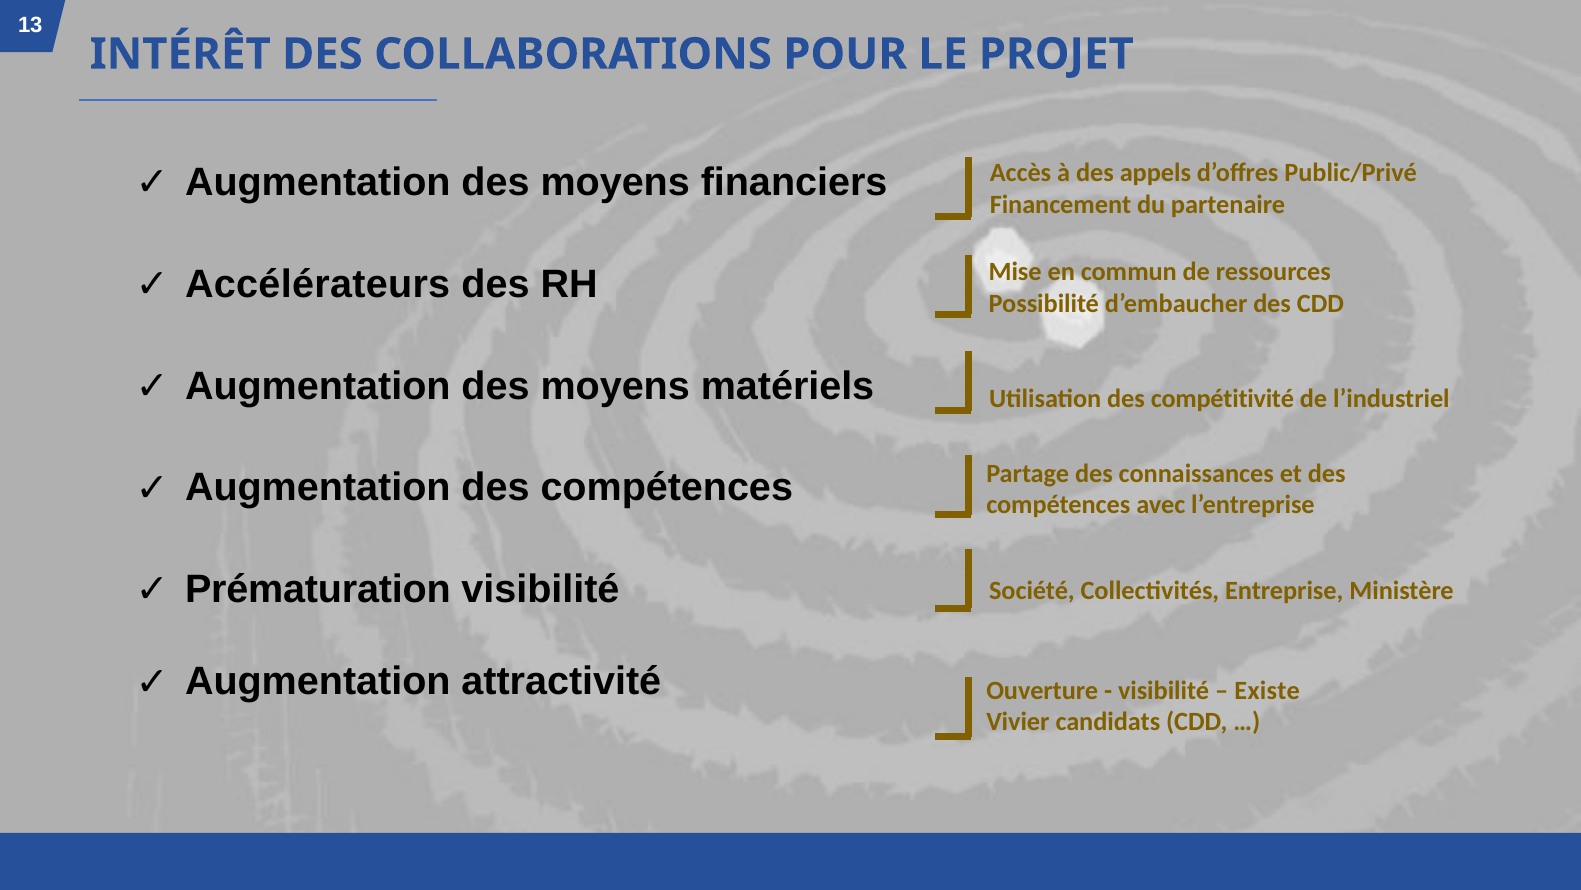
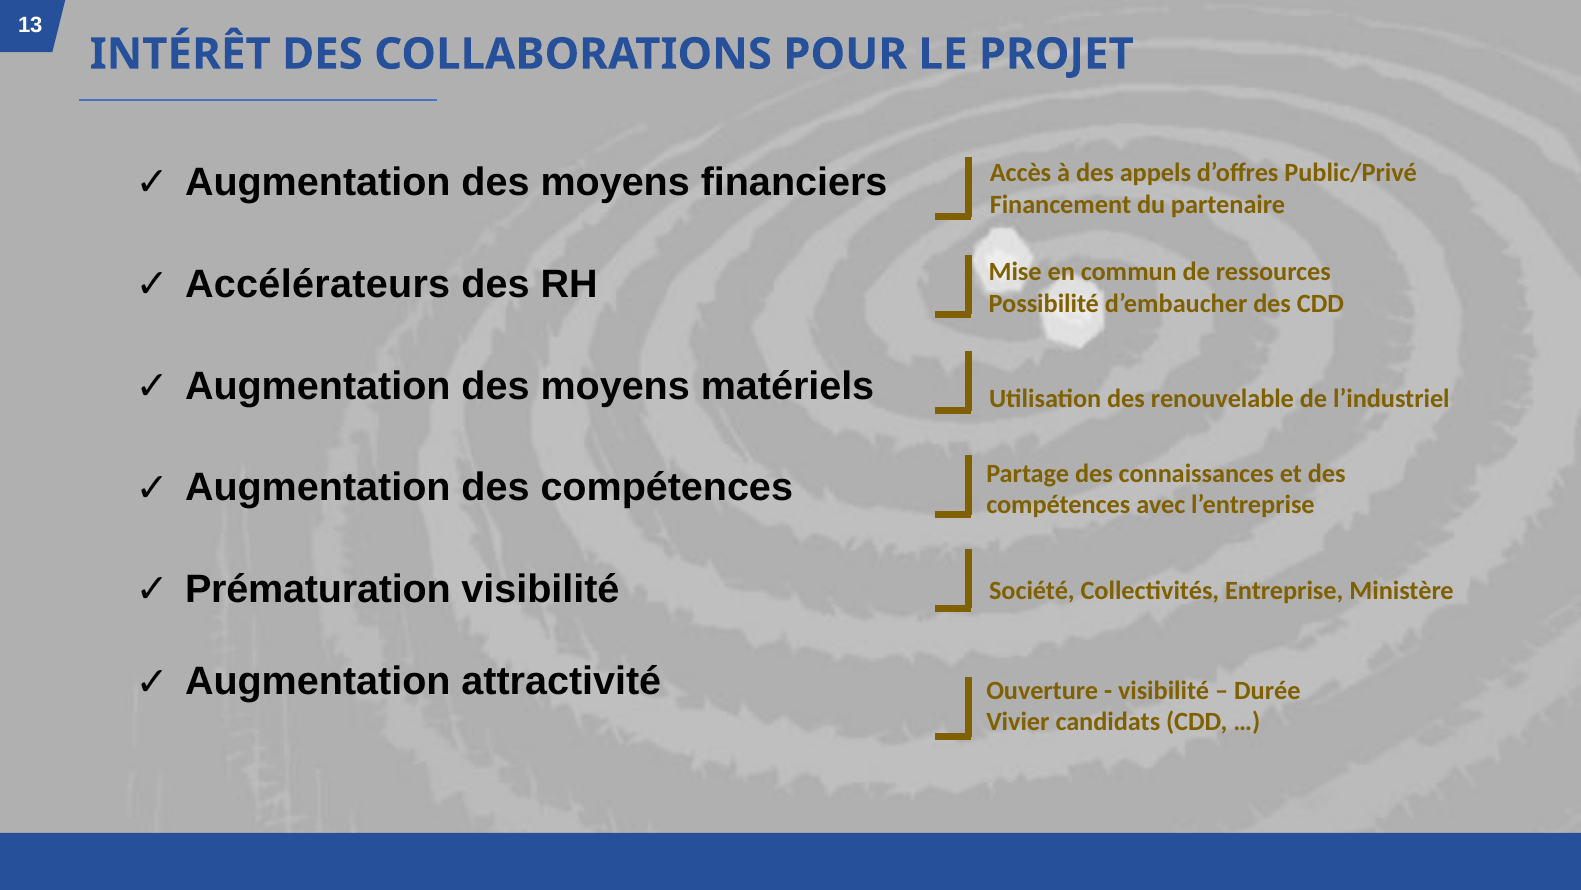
compétitivité: compétitivité -> renouvelable (1222, 398)
Existe: Existe -> Durée (1267, 690)
